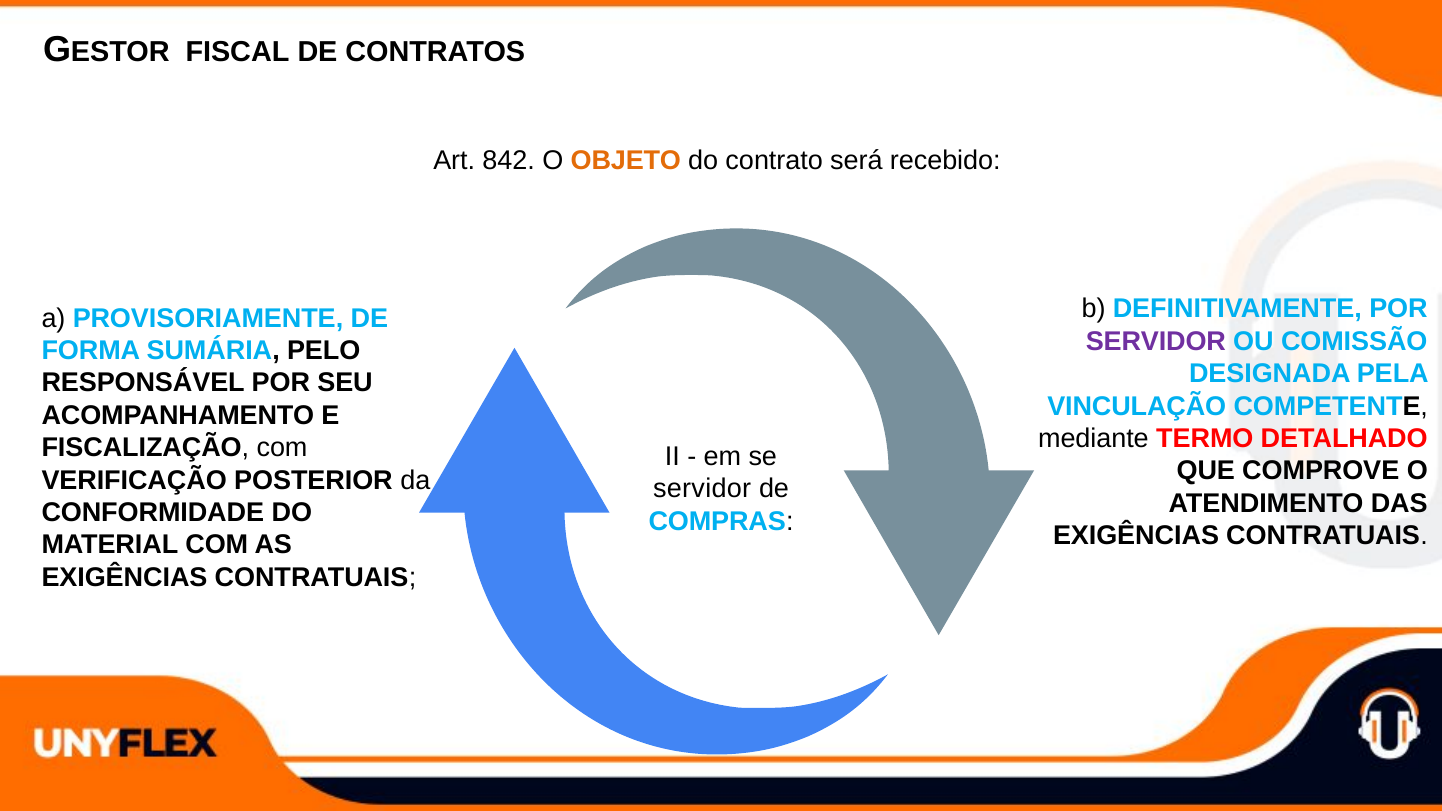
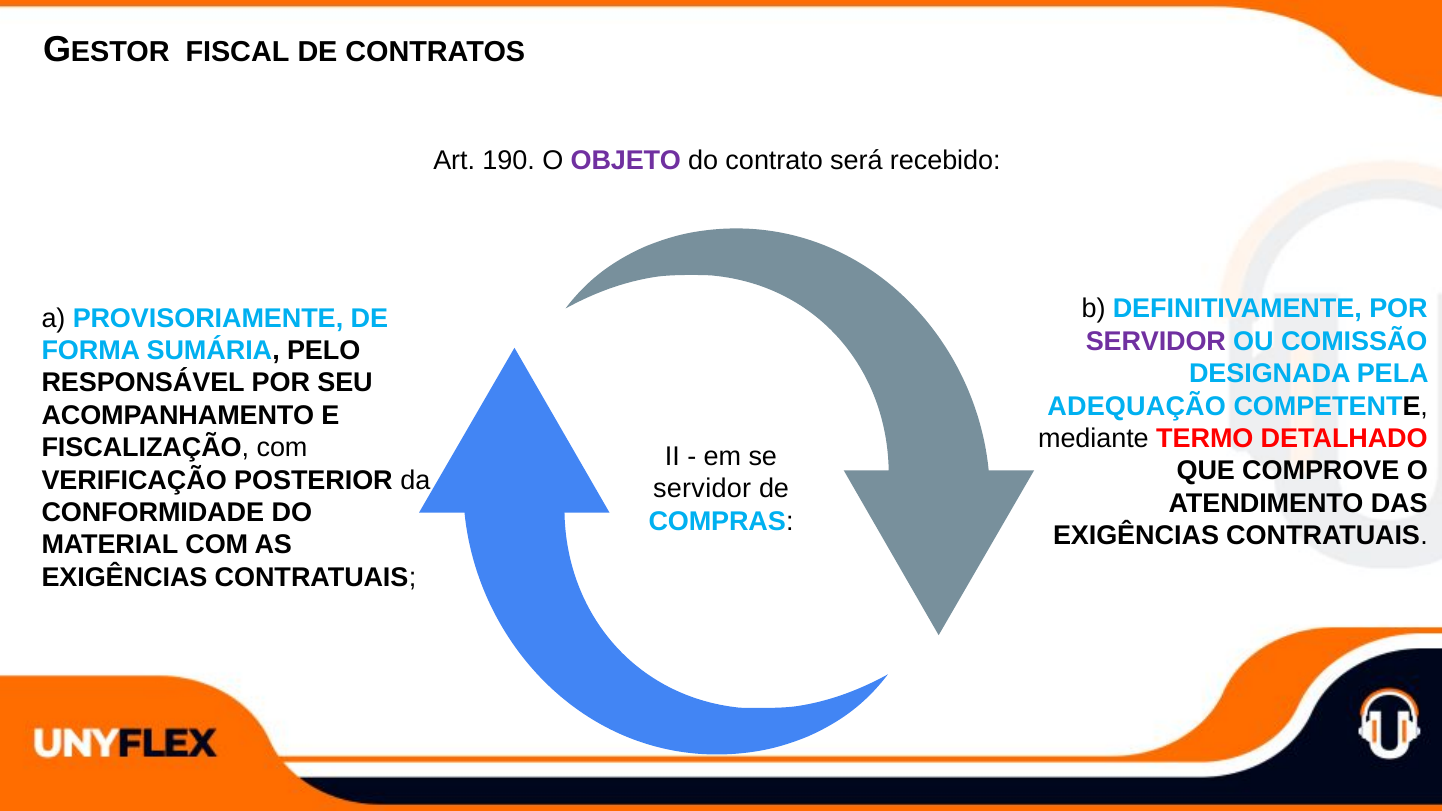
842: 842 -> 190 (509, 161)
OBJETO colour: orange -> purple (626, 161)
VINCULAÇÃO: VINCULAÇÃO -> ADEQUAÇÃO (1137, 406)
